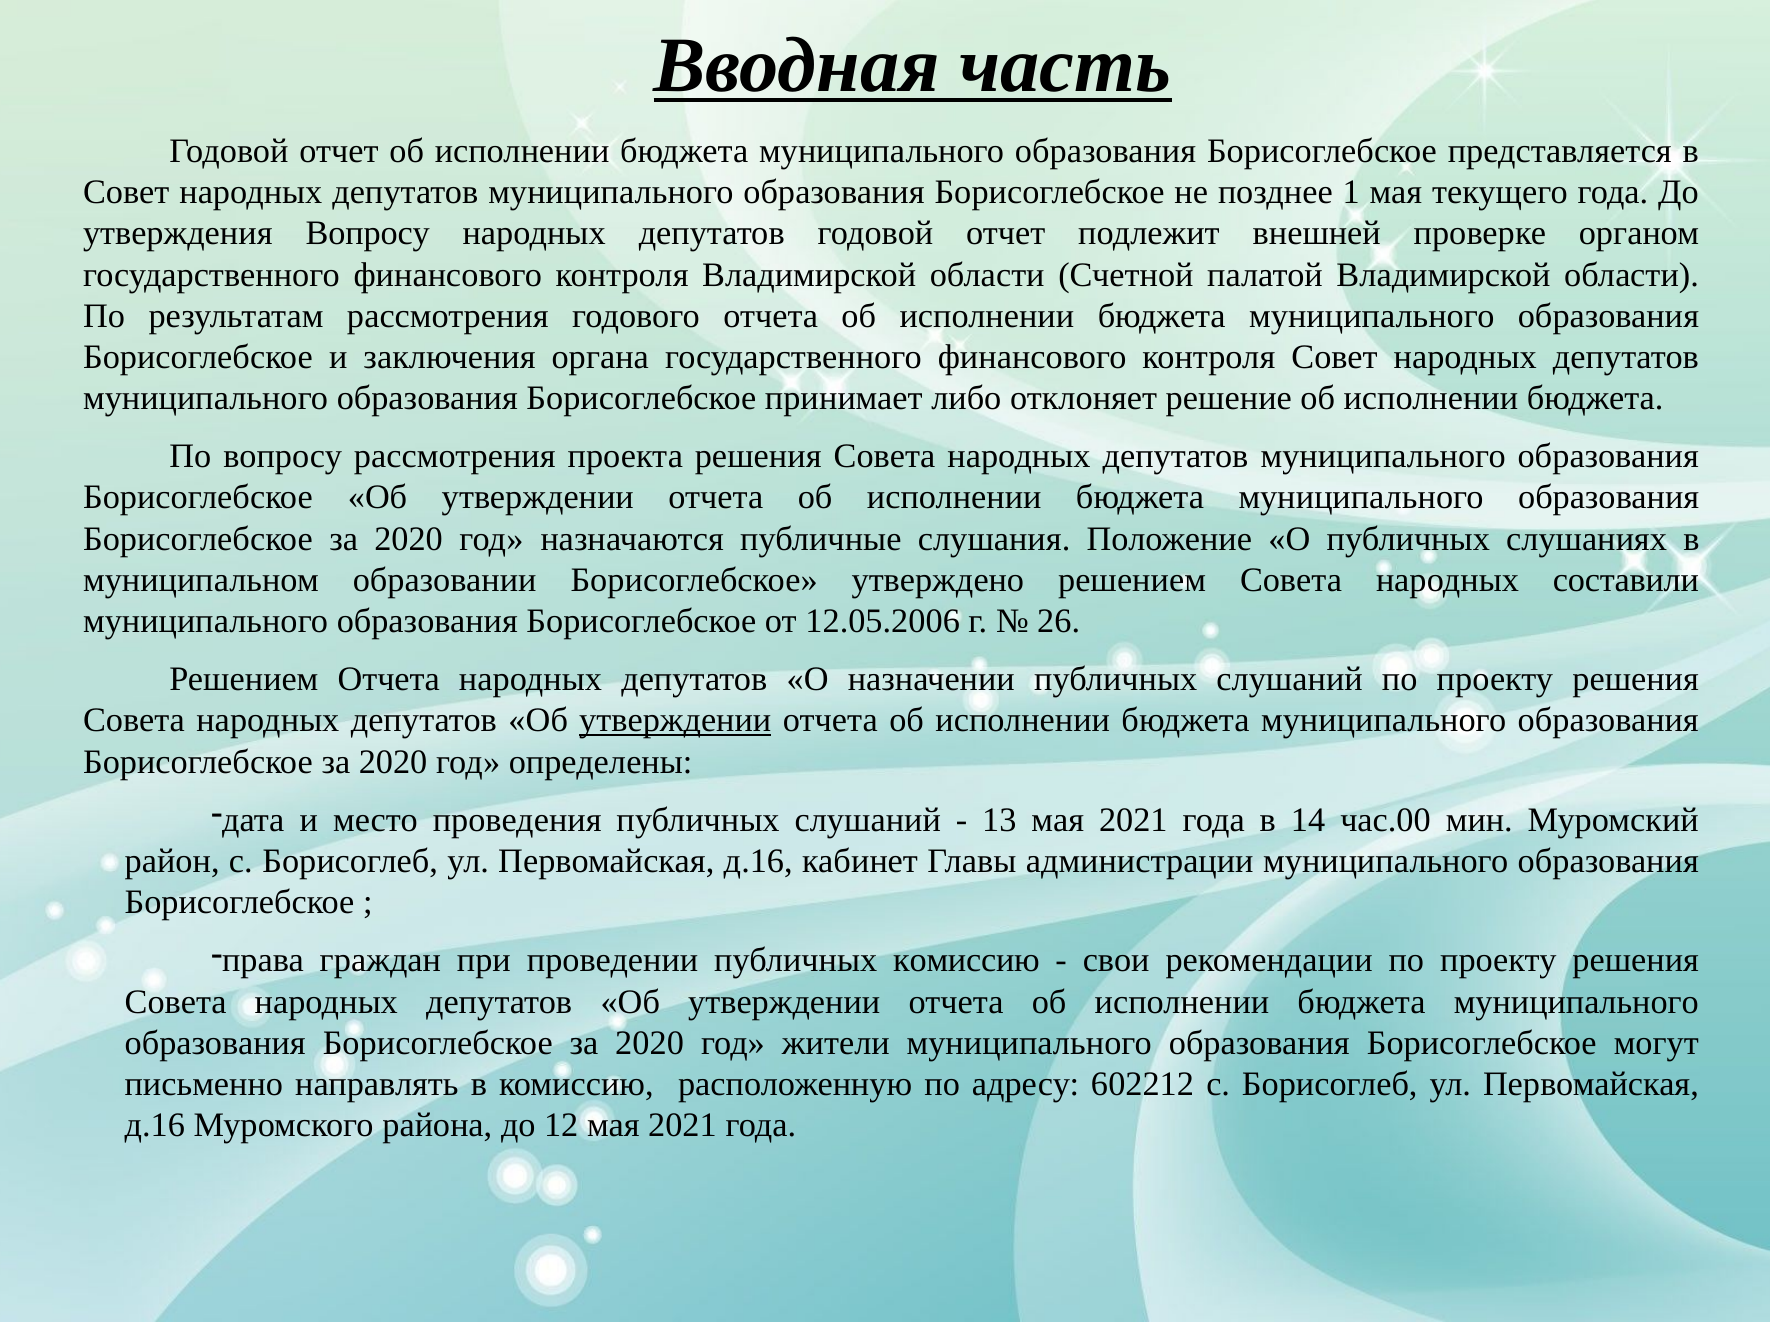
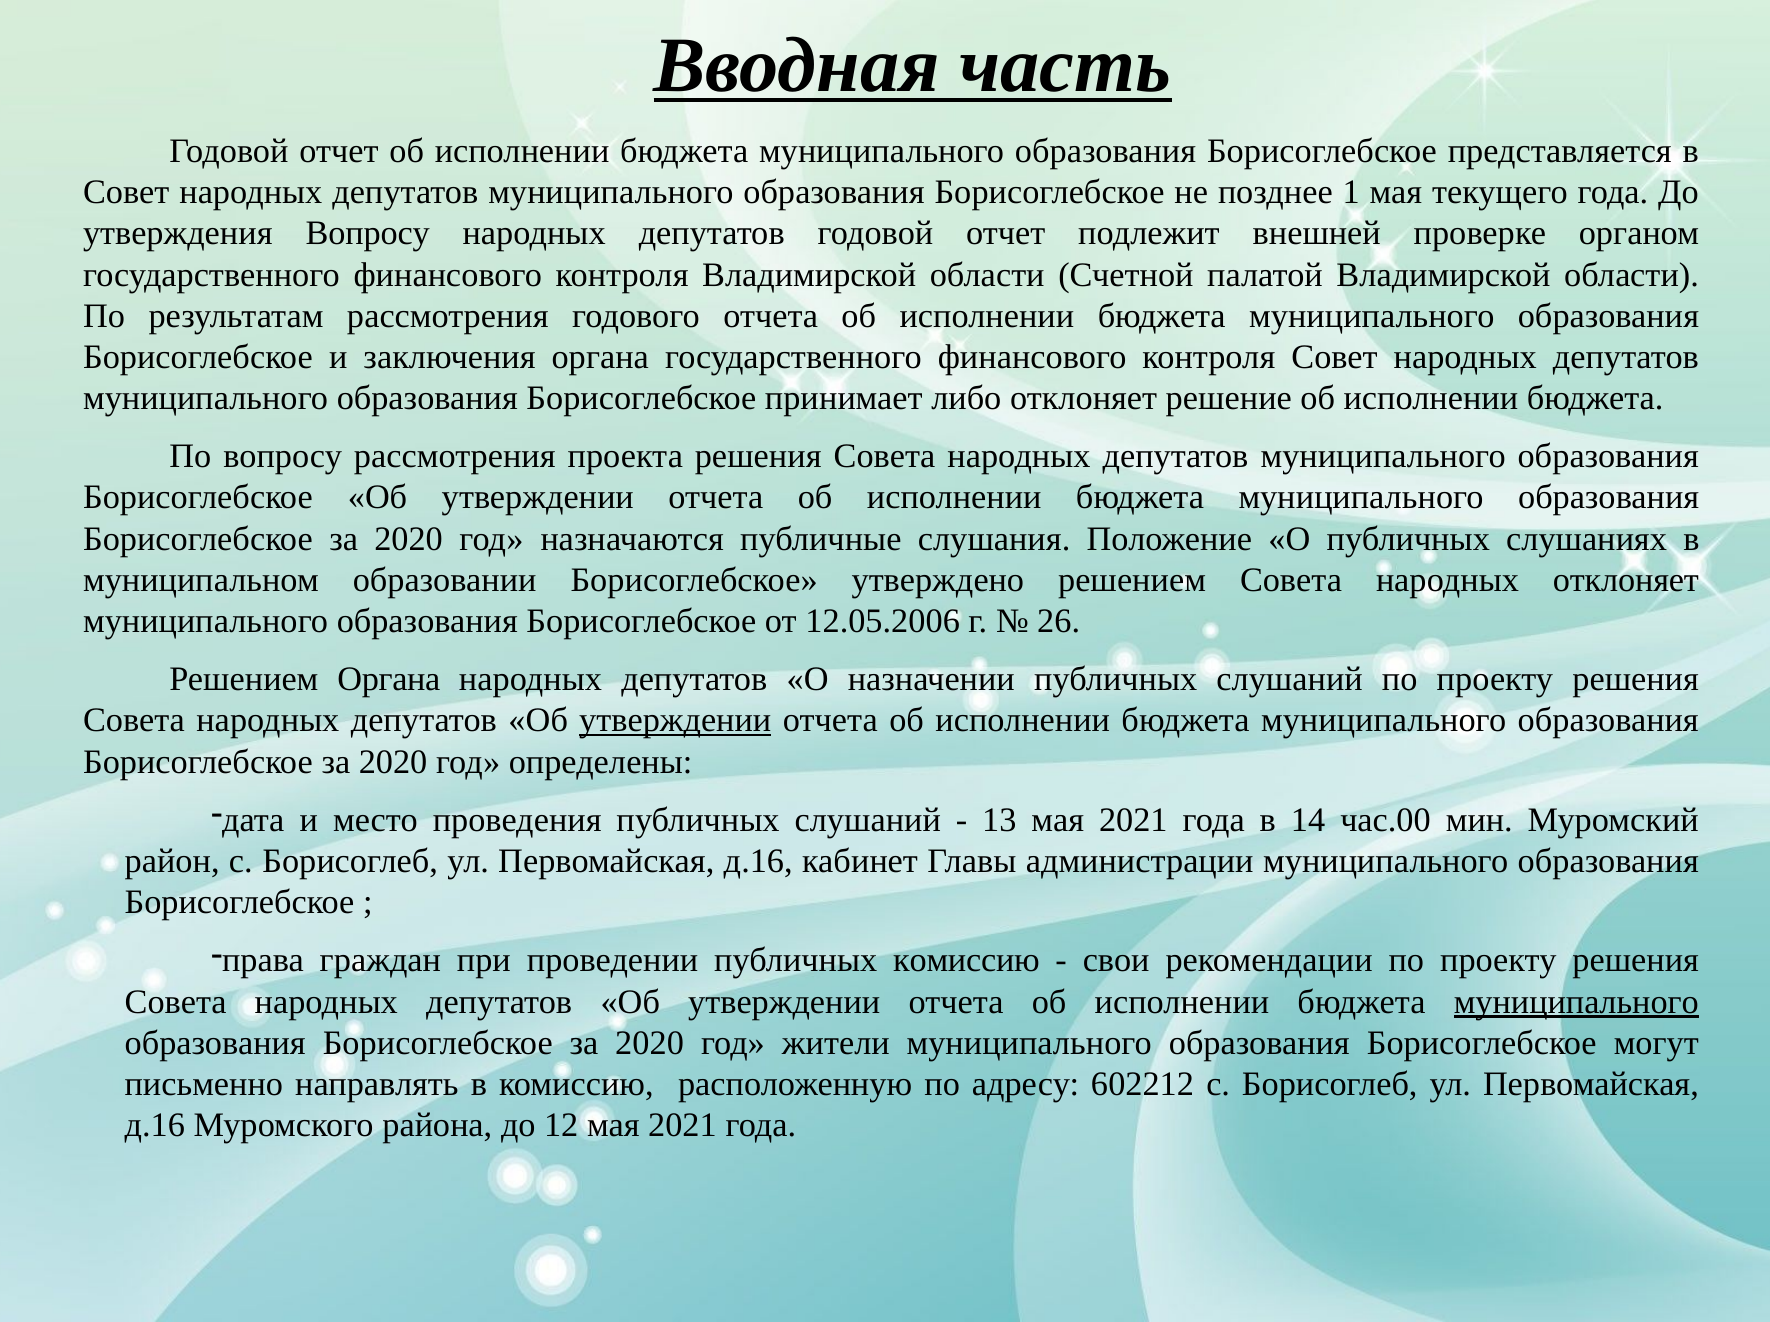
народных составили: составили -> отклоняет (1626, 580)
Решением Отчета: Отчета -> Органа (389, 680)
муниципального underline: none -> present (1576, 1002)
